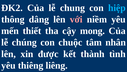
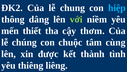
với colour: pink -> light green (76, 19)
mong: mong -> thơm (92, 31)
nhân: nhân -> cùng (116, 42)
